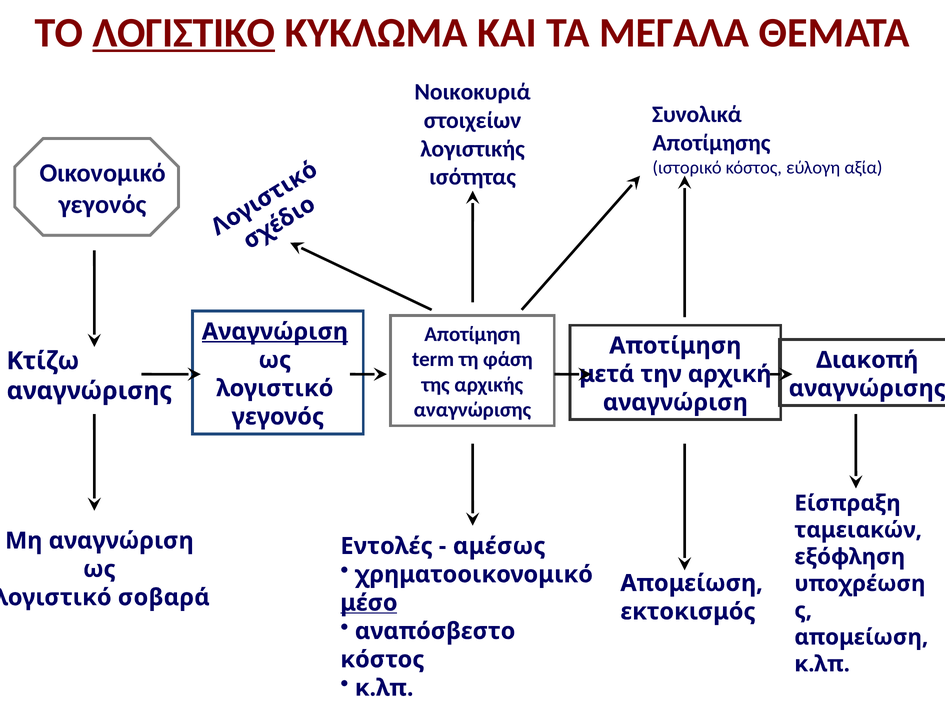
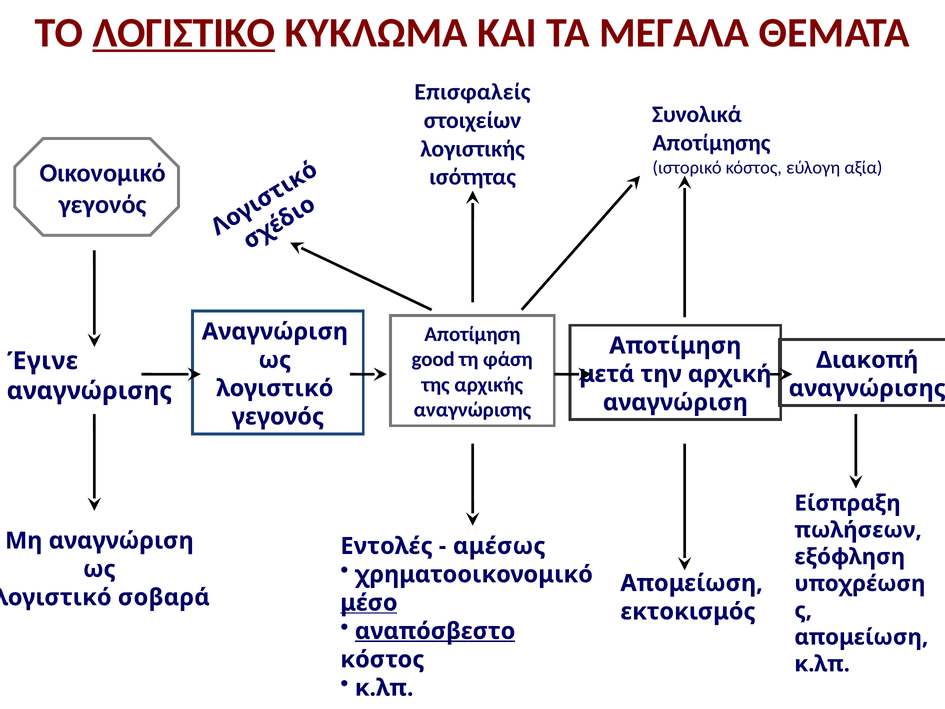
Νοικοκυριά: Νοικοκυριά -> Επισφαλείς (472, 92)
Αναγνώριση underline: present -> none (275, 332)
term: term -> good (433, 359)
Κτίζω: Κτίζω -> Έγινε (43, 361)
ταμειακών: ταμειακών -> πωλήσεων (858, 530)
αναπόσβεστο underline: none -> present (435, 631)
